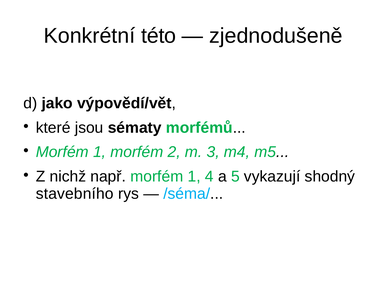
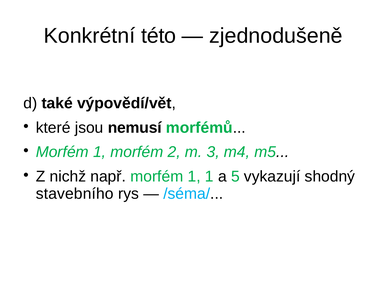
jako: jako -> také (57, 103)
sématy: sématy -> nemusí (135, 128)
1 4: 4 -> 1 (209, 177)
